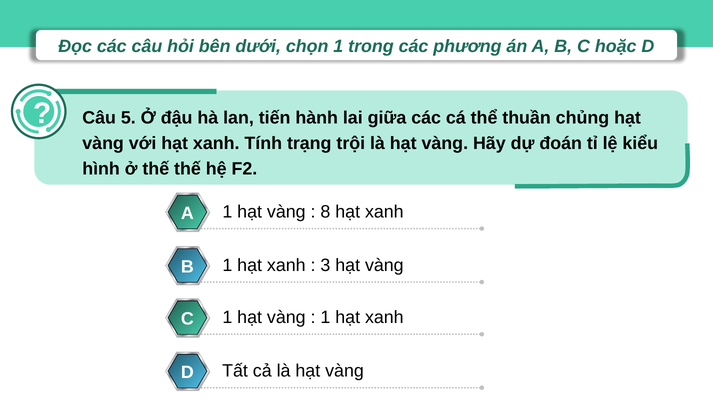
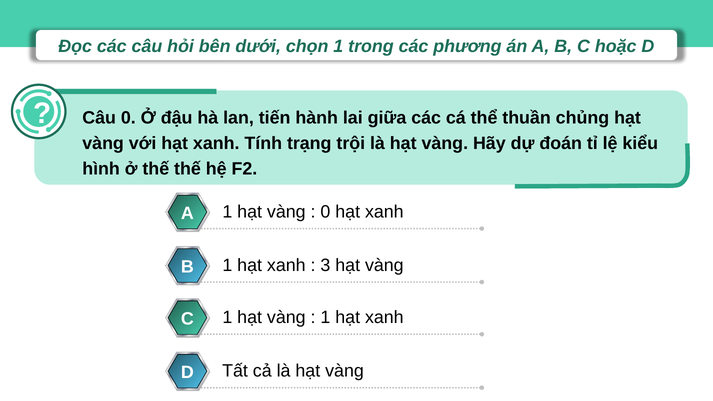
Câu 5: 5 -> 0 (128, 118)
8: 8 -> 0 (325, 212)
